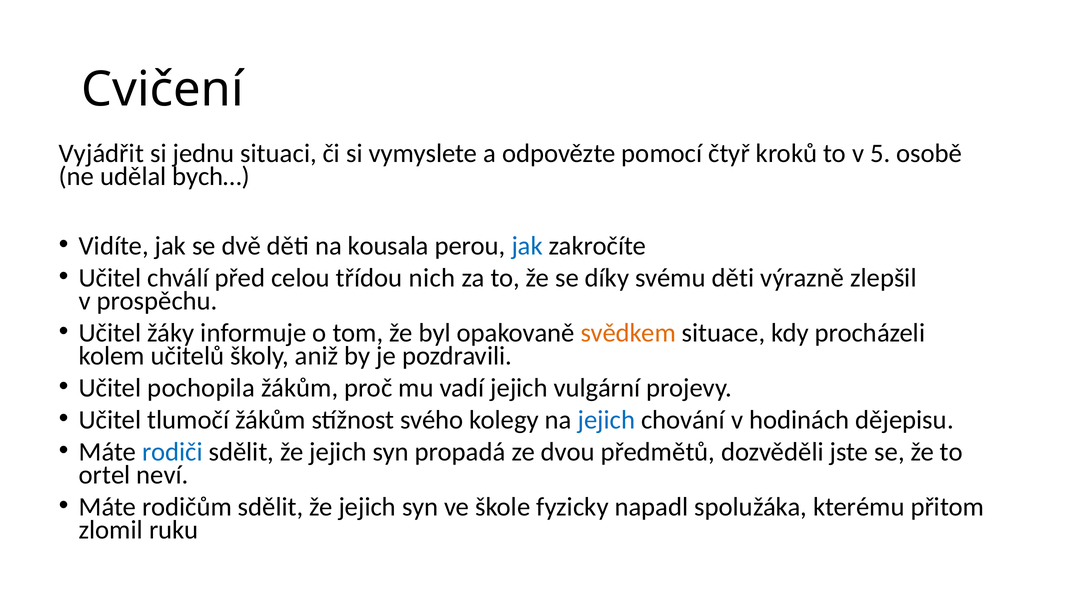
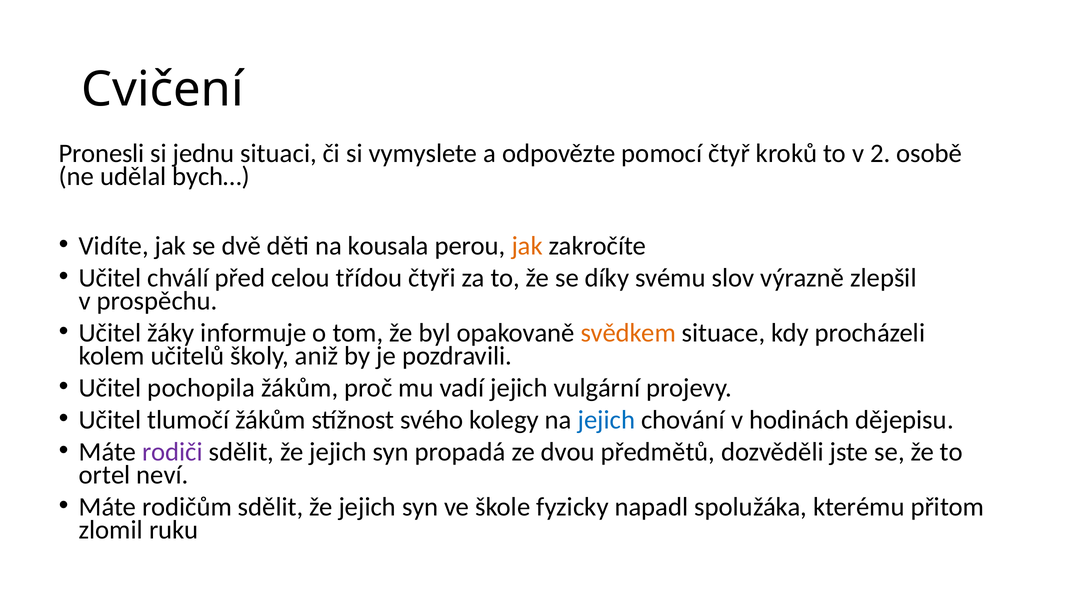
Vyjádřit: Vyjádřit -> Pronesli (102, 154)
5: 5 -> 2 (880, 154)
jak colour: blue -> orange (527, 246)
nich: nich -> čtyři (432, 278)
svému děti: děti -> slov (733, 278)
rodiči colour: blue -> purple (172, 452)
